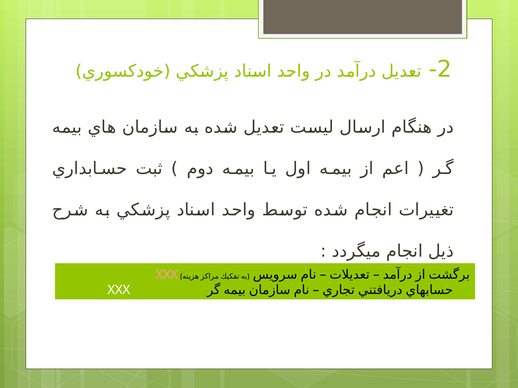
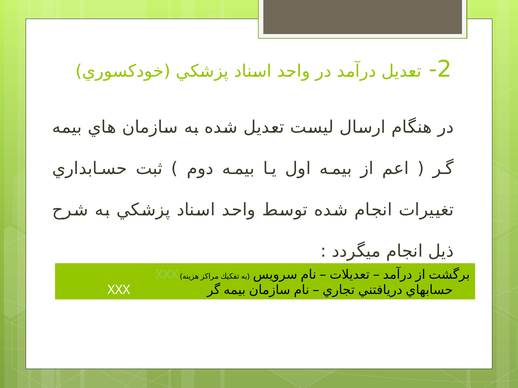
XXX colour: pink -> light green (167, 275)
